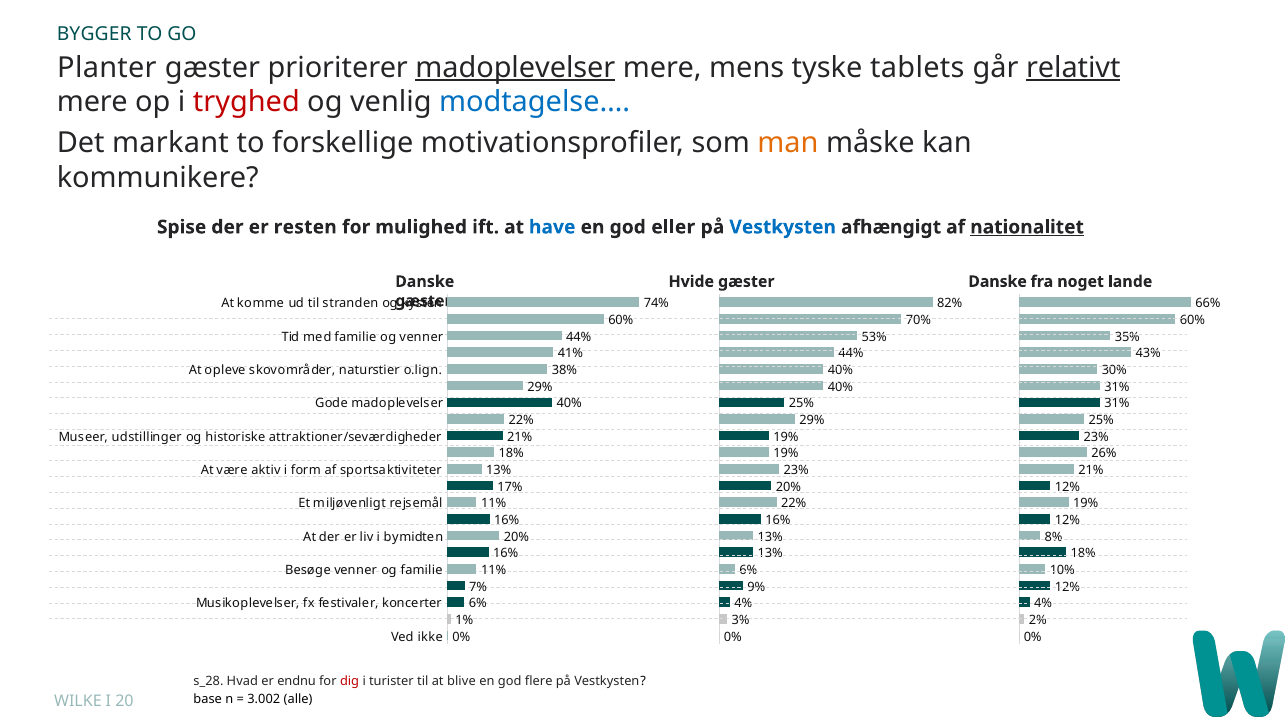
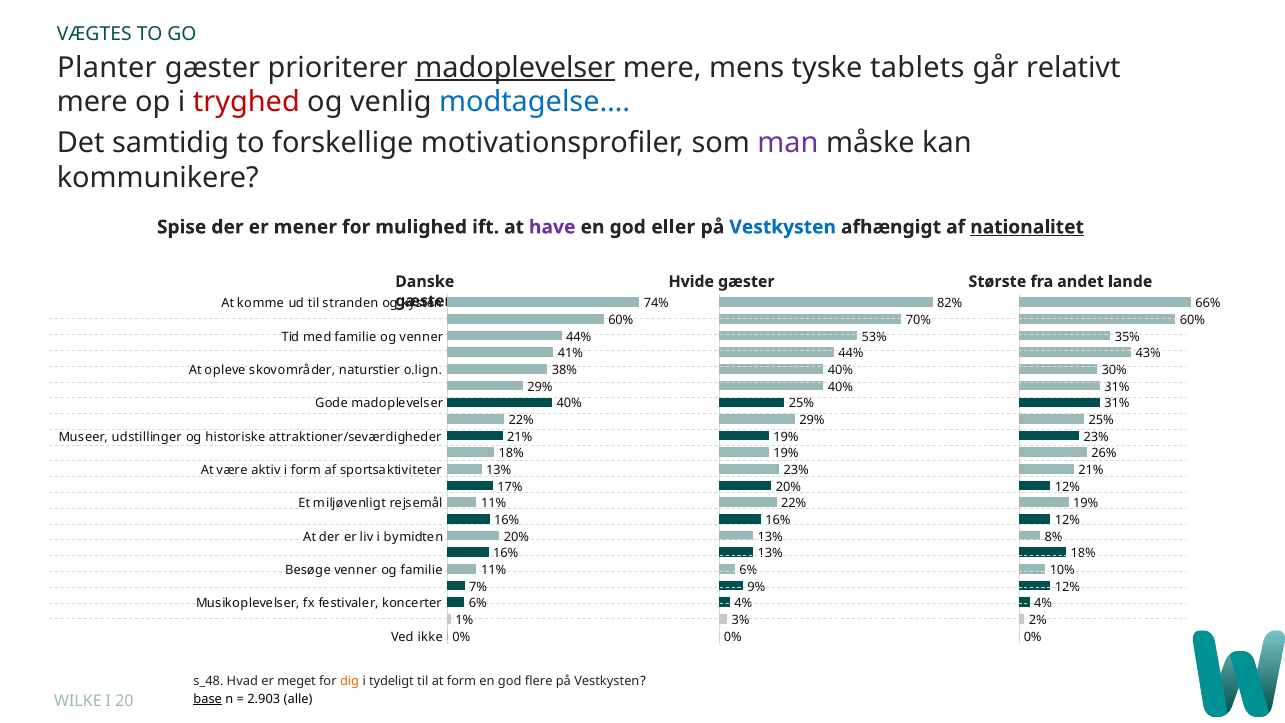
BYGGER: BYGGER -> VÆGTES (94, 34)
relativt underline: present -> none (1073, 68)
markant: markant -> samtidig (171, 143)
man colour: orange -> purple (788, 143)
resten: resten -> mener (305, 227)
have colour: blue -> purple (552, 227)
Danske: Danske -> Største (997, 282)
noget: noget -> andet (1081, 282)
s_28: s_28 -> s_48 (208, 681)
endnu: endnu -> meget (297, 681)
dig colour: red -> orange (350, 681)
turister: turister -> tydeligt (391, 681)
at blive: blive -> form (462, 681)
base underline: none -> present (208, 699)
3.002: 3.002 -> 2.903 (264, 699)
